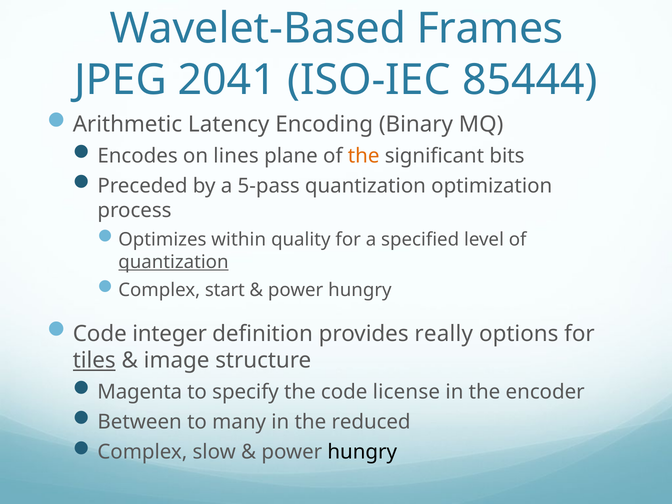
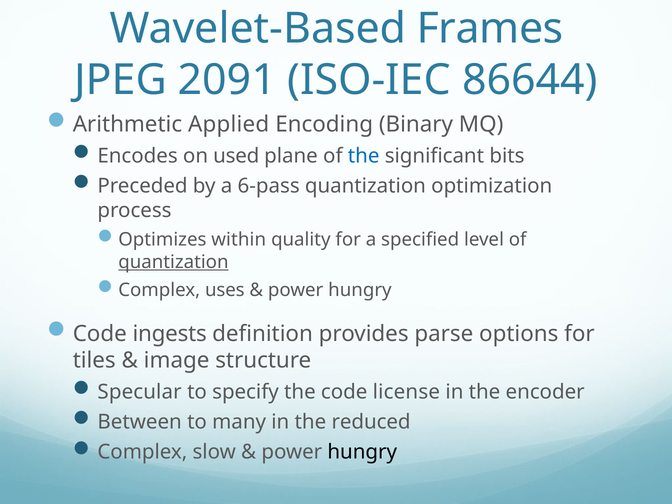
2041: 2041 -> 2091 (227, 80)
85444: 85444 -> 86644 (530, 80)
Latency: Latency -> Applied (229, 125)
lines: lines -> used (236, 156)
the colour: orange -> blue (364, 156)
5-pass: 5-pass -> 6-pass (269, 186)
start: start -> uses (225, 290)
integer: integer -> ingests (170, 334)
really: really -> parse (444, 334)
tiles underline: present -> none (94, 361)
Magenta: Magenta -> Specular (140, 392)
